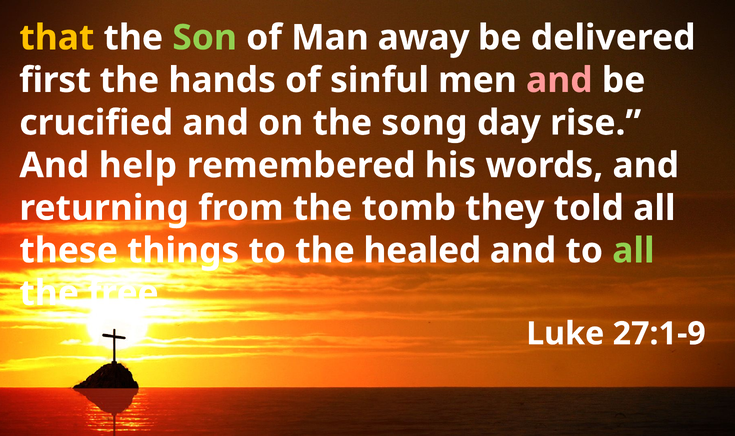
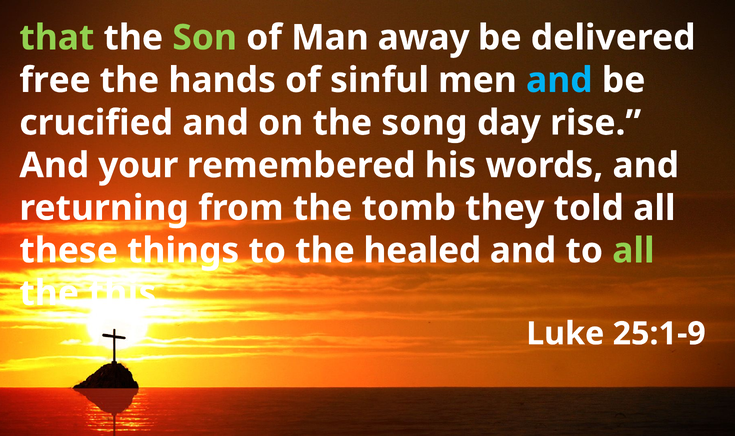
that colour: yellow -> light green (57, 38)
first: first -> free (55, 80)
and colour: pink -> light blue (559, 80)
help: help -> your (138, 165)
free: free -> this (128, 293)
27:1-9: 27:1-9 -> 25:1-9 (659, 333)
